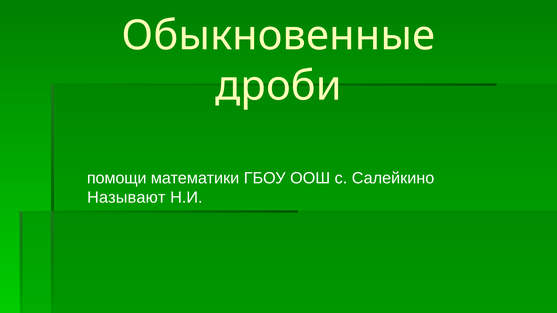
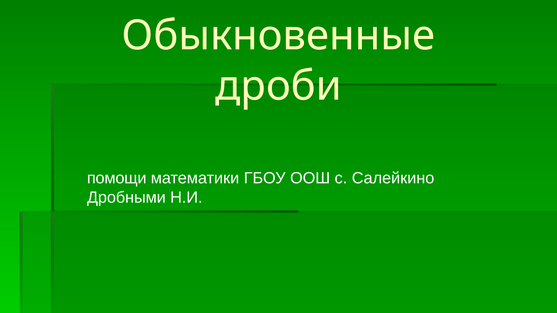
Называют: Называют -> Дробными (126, 198)
